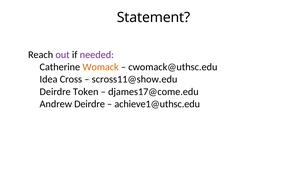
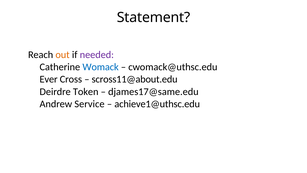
out colour: purple -> orange (63, 55)
Womack colour: orange -> blue (101, 67)
Idea: Idea -> Ever (49, 79)
scross11@show.edu: scross11@show.edu -> scross11@about.edu (135, 79)
djames17@come.edu: djames17@come.edu -> djames17@same.edu (153, 91)
Andrew Deirdre: Deirdre -> Service (89, 104)
